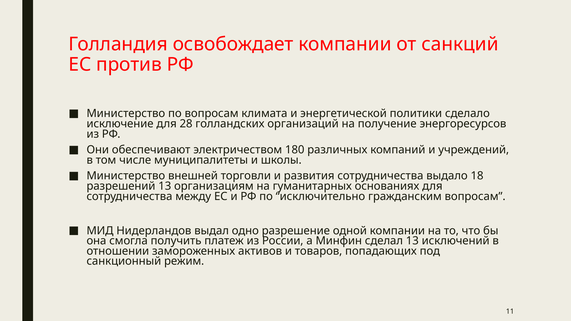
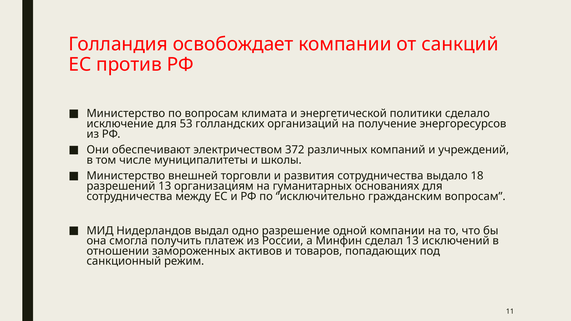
28: 28 -> 53 (186, 124)
180: 180 -> 372 (295, 150)
